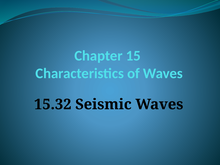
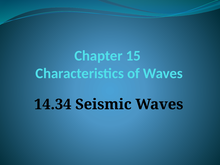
15.32: 15.32 -> 14.34 (53, 104)
